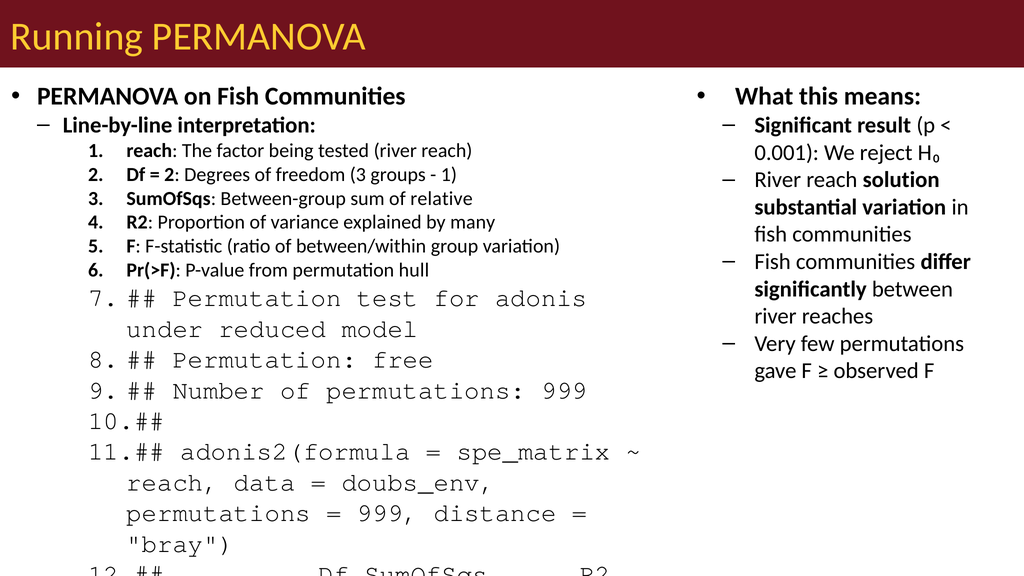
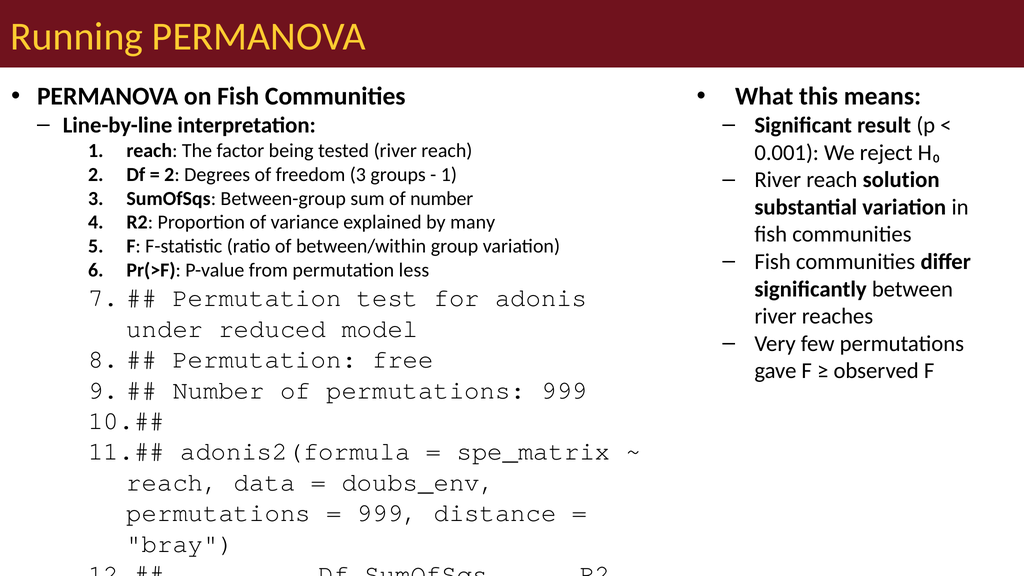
of relative: relative -> number (442, 199)
hull: hull -> less (414, 270)
